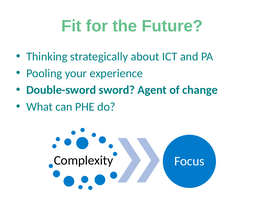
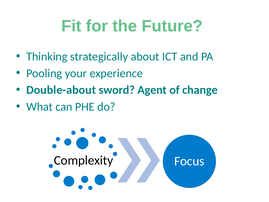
Double-sword: Double-sword -> Double-about (61, 90)
